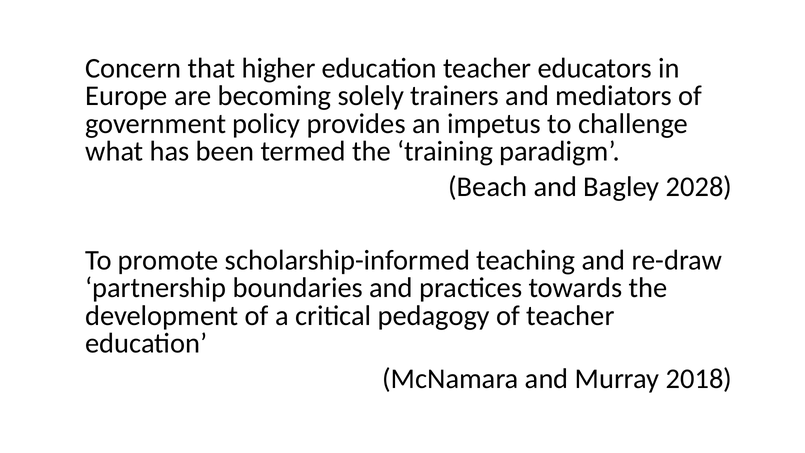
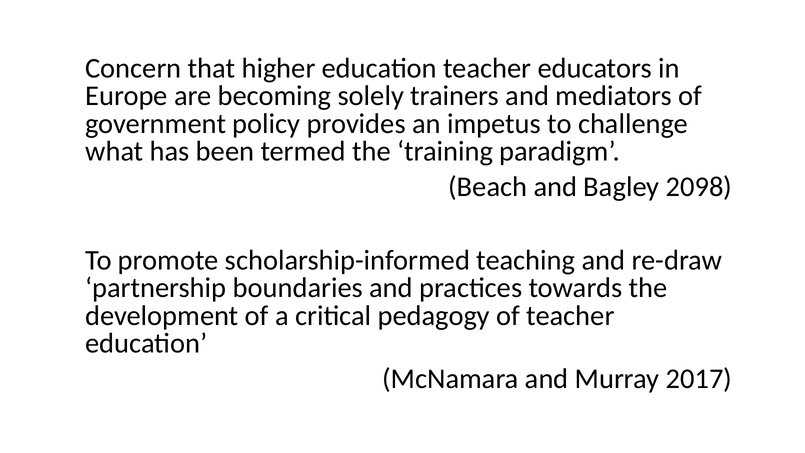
2028: 2028 -> 2098 (699, 187)
2018: 2018 -> 2017 (699, 378)
